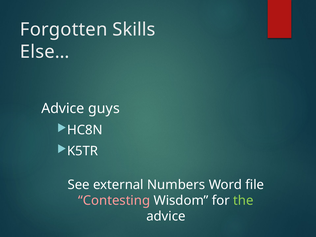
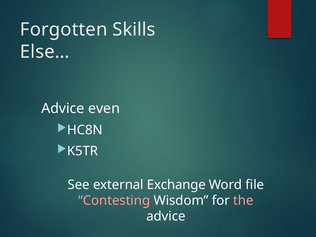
guys: guys -> even (104, 108)
Numbers: Numbers -> Exchange (176, 185)
the colour: light green -> pink (243, 201)
